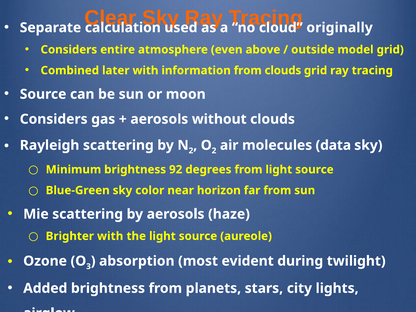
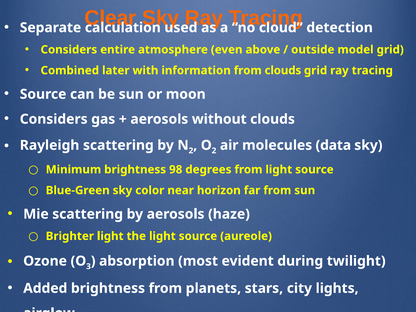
originally: originally -> detection (340, 28)
92: 92 -> 98 (176, 170)
Brighter with: with -> light (110, 236)
